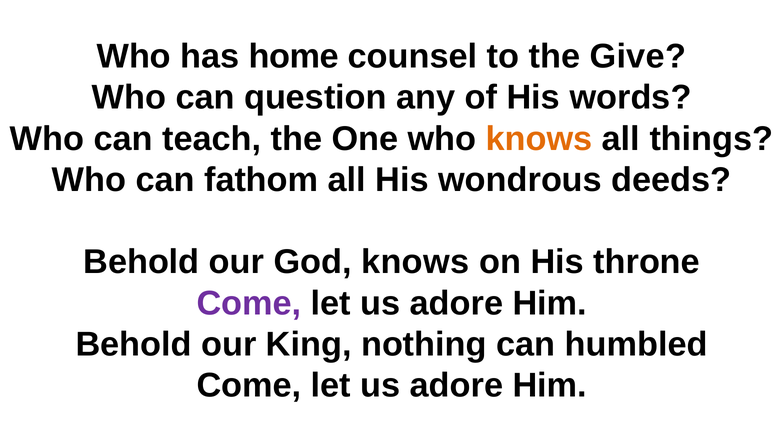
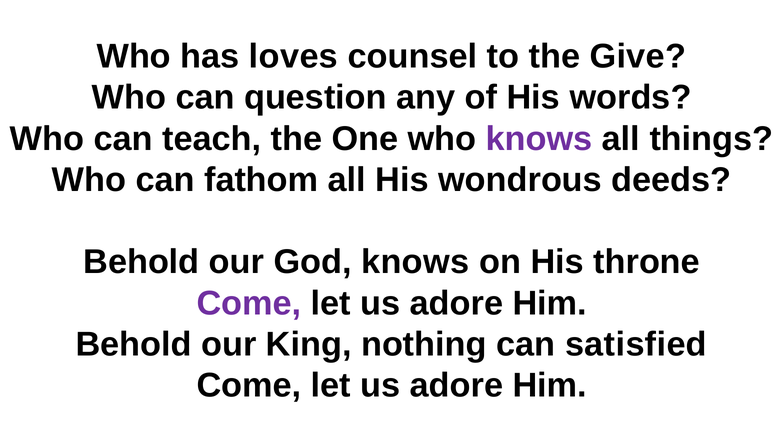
home: home -> loves (293, 56)
knows colour: orange -> purple (539, 139)
humbled: humbled -> satisfied (636, 344)
